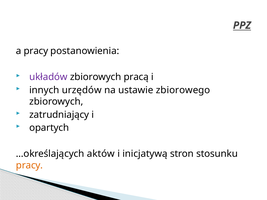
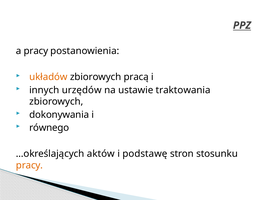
układów colour: purple -> orange (48, 77)
zbiorowego: zbiorowego -> traktowania (183, 90)
zatrudniający: zatrudniający -> dokonywania (59, 115)
opartych: opartych -> równego (49, 128)
inicjatywą: inicjatywą -> podstawę (145, 154)
